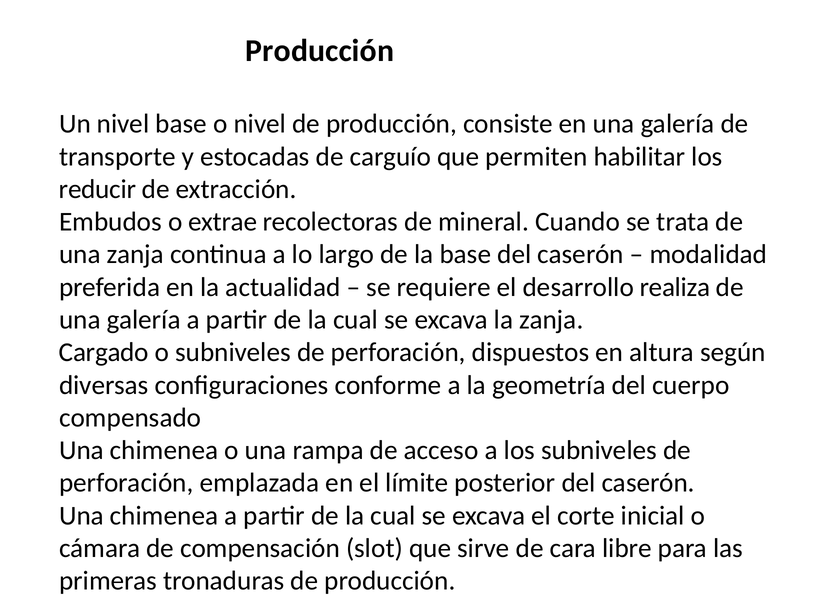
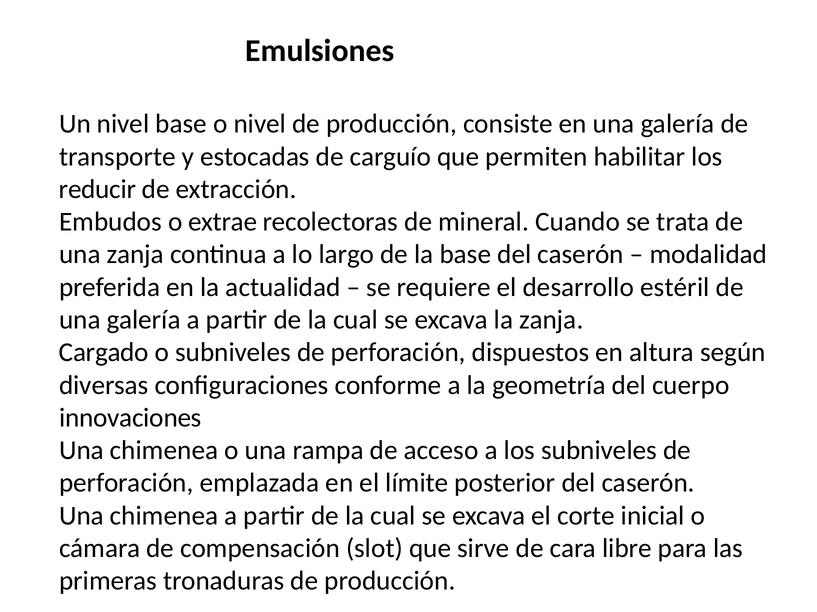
Producción: Producción -> Emulsiones (320, 51)
realiza: realiza -> estéril (675, 287)
compensado: compensado -> innovaciones (130, 418)
